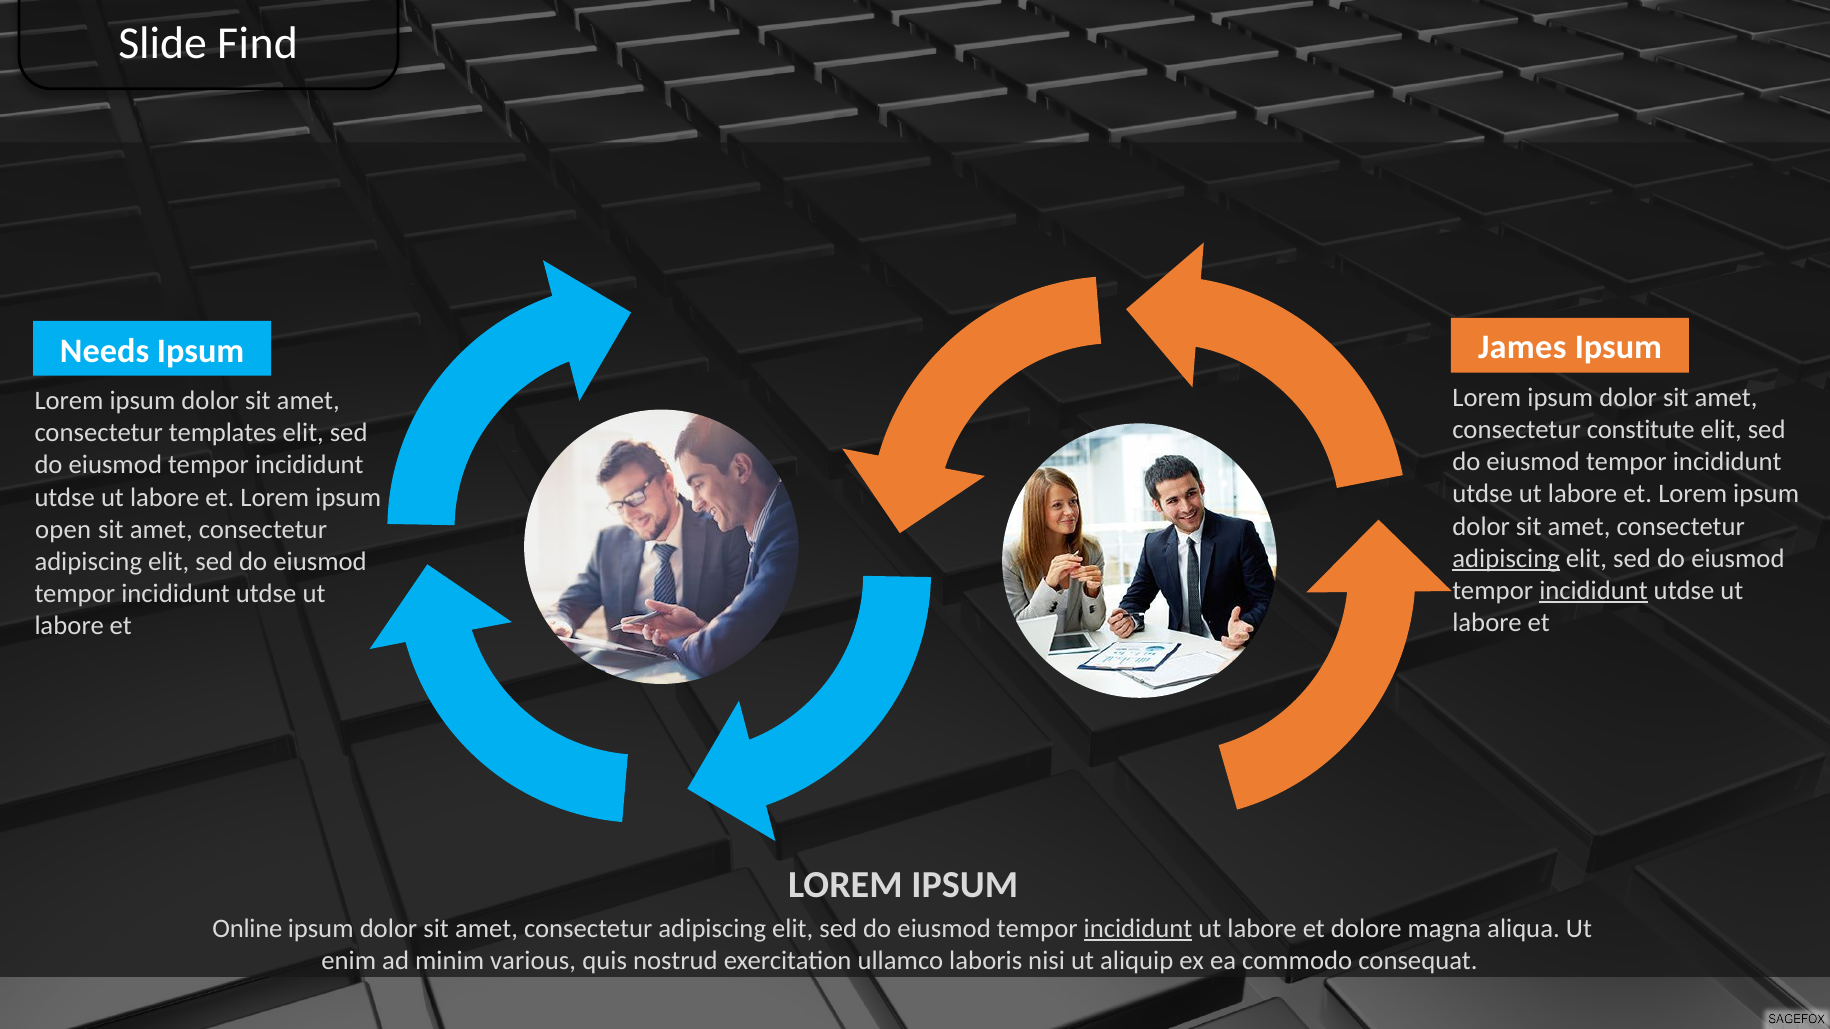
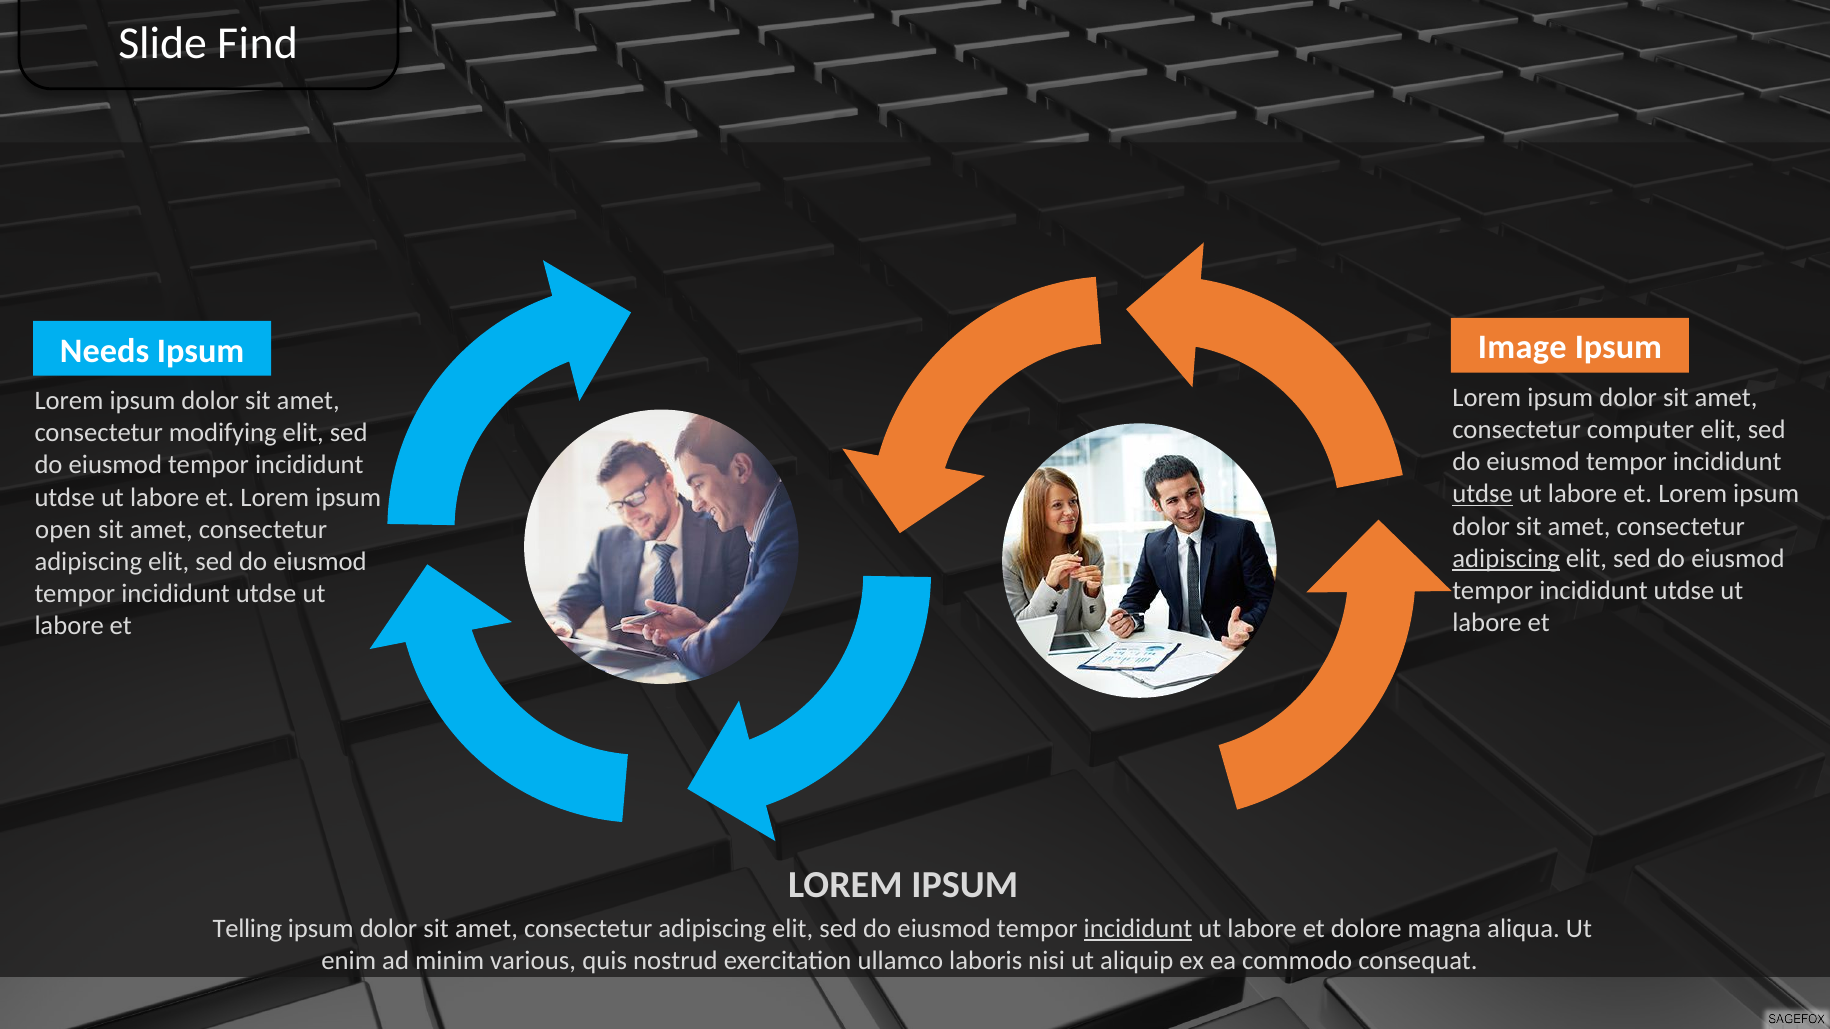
James: James -> Image (1522, 348)
constitute: constitute -> computer (1640, 430)
templates: templates -> modifying (223, 433)
utdse underline: none -> present (1483, 494)
incididunt underline: present -> none (1594, 590)
Online: Online -> Telling (247, 929)
